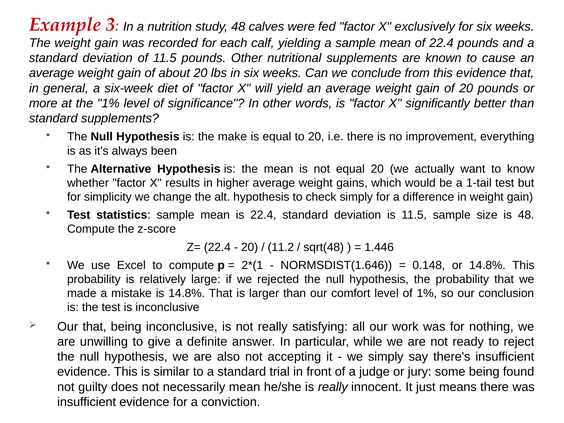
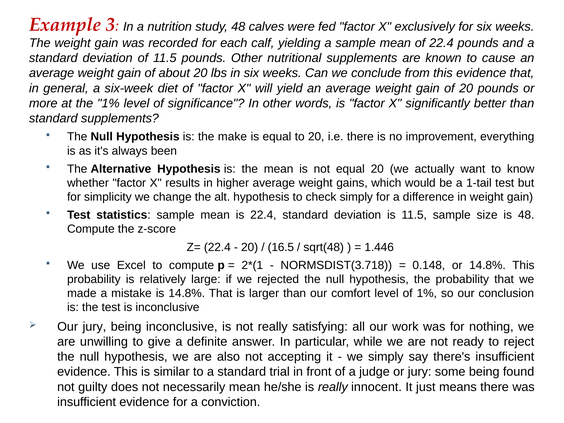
11.2: 11.2 -> 16.5 (281, 247)
NORMSDIST(1.646: NORMSDIST(1.646 -> NORMSDIST(3.718 (336, 265)
Our that: that -> jury (94, 327)
